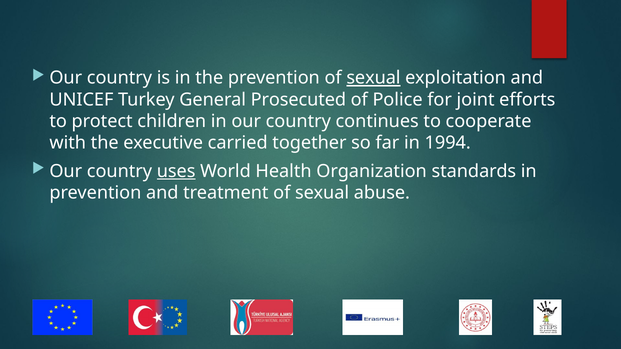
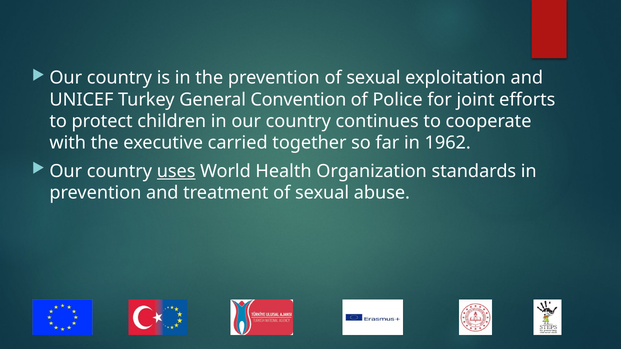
sexual underline: present -> none (373, 78)
Prosecuted: Prosecuted -> Convention (298, 100)
1994: 1994 -> 1962 (448, 143)
